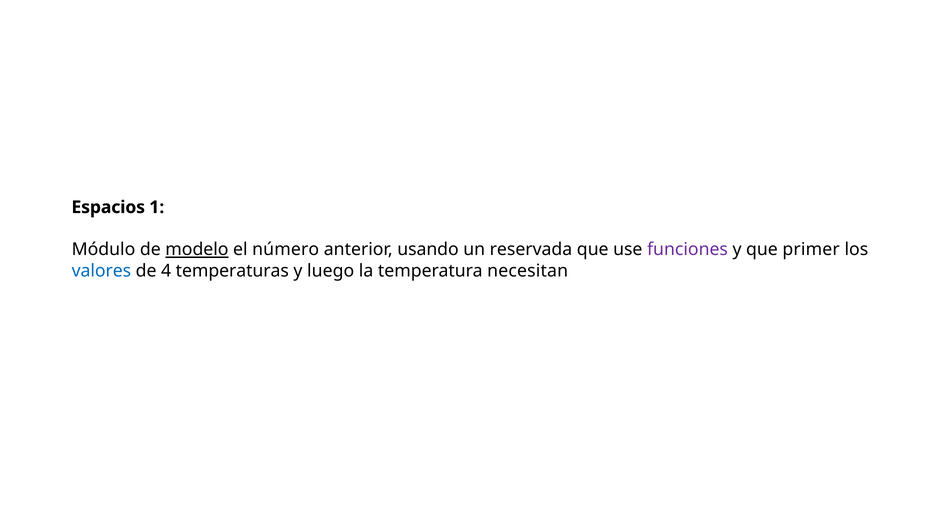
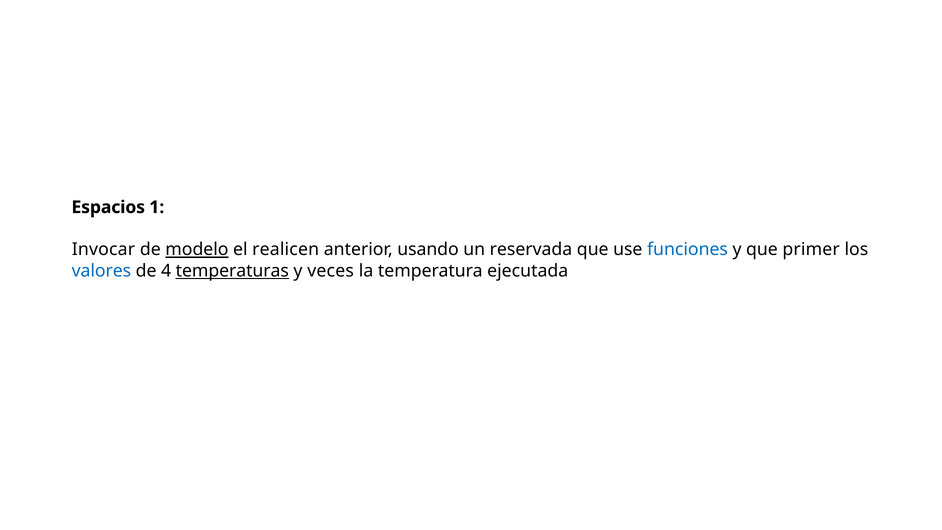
Módulo: Módulo -> Invocar (103, 250)
número: número -> realicen (286, 250)
funciones colour: purple -> blue (687, 250)
temperaturas underline: none -> present (232, 271)
luego: luego -> veces (331, 271)
necesitan: necesitan -> ejecutada (528, 271)
